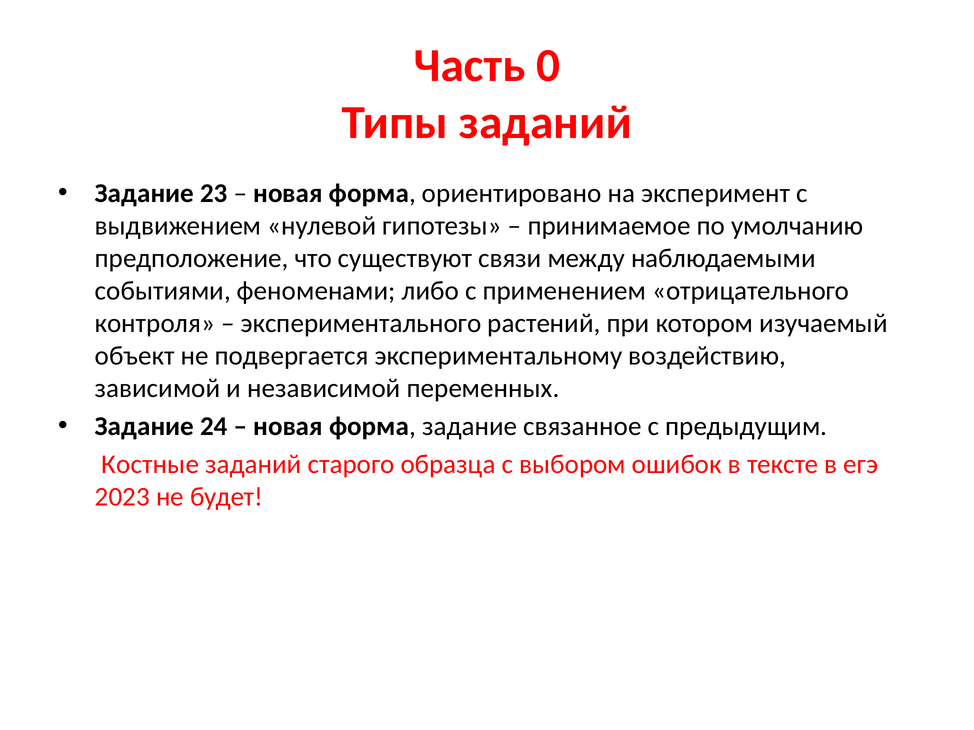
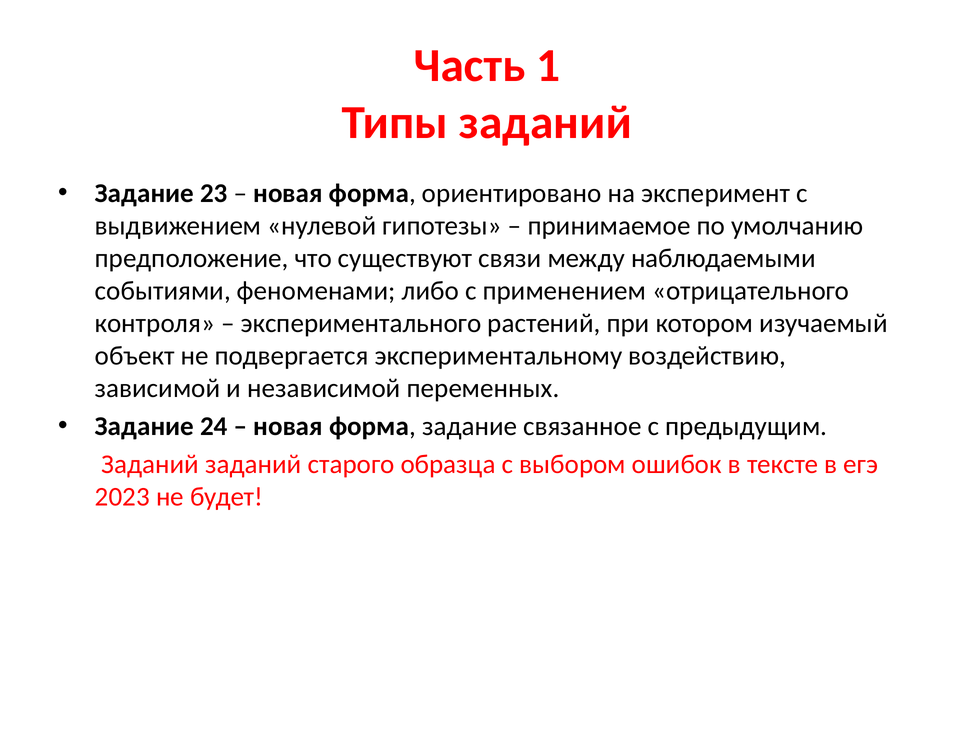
0: 0 -> 1 (548, 66)
Костные: Костные -> Заданий (150, 464)
